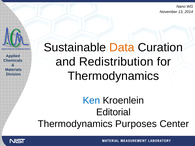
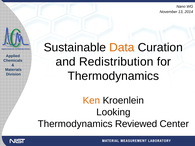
Ken colour: blue -> orange (91, 101)
Editorial: Editorial -> Looking (113, 112)
Purposes: Purposes -> Reviewed (136, 124)
